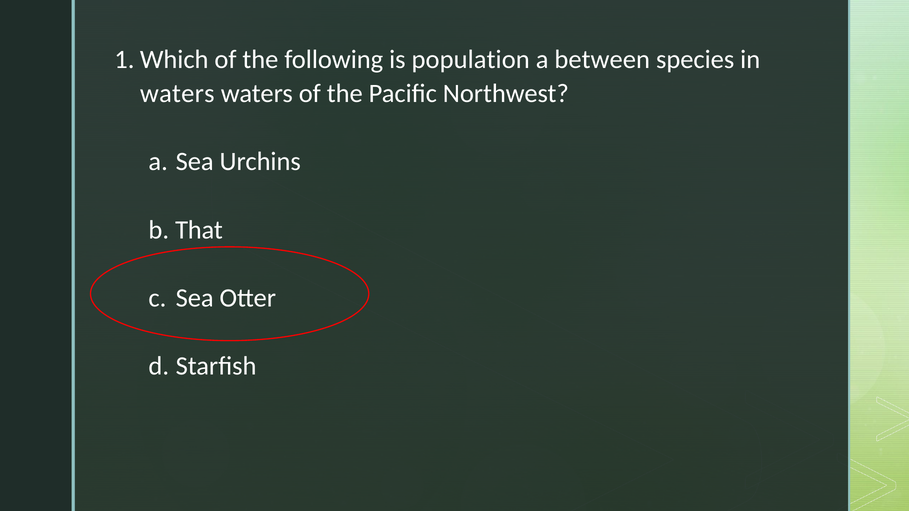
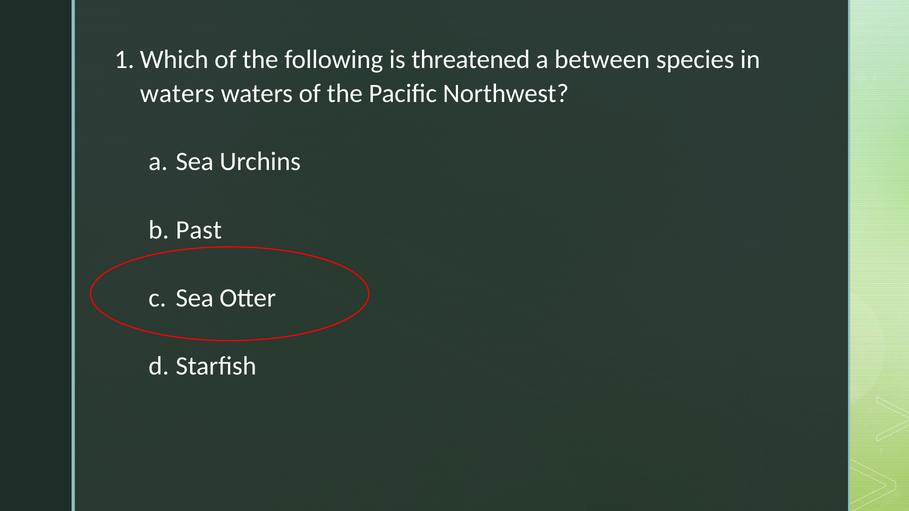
population: population -> threatened (471, 60)
That: That -> Past (199, 230)
